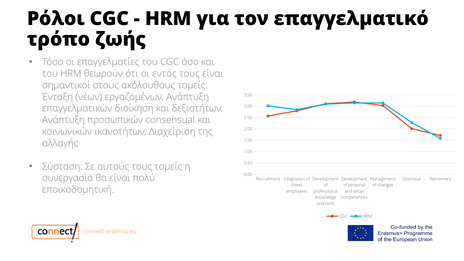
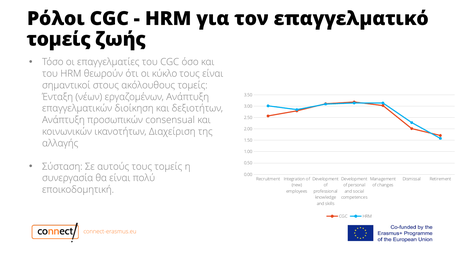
τρόπο: τρόπο -> τομείς (59, 40)
εντός: εντός -> κύκλο (165, 74)
